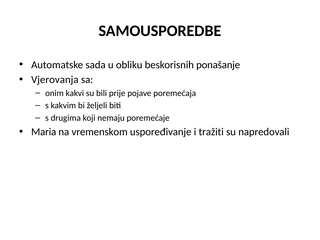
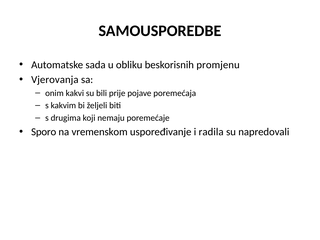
ponašanje: ponašanje -> promjenu (218, 65)
Maria: Maria -> Sporo (44, 132)
tražiti: tražiti -> radila (211, 132)
